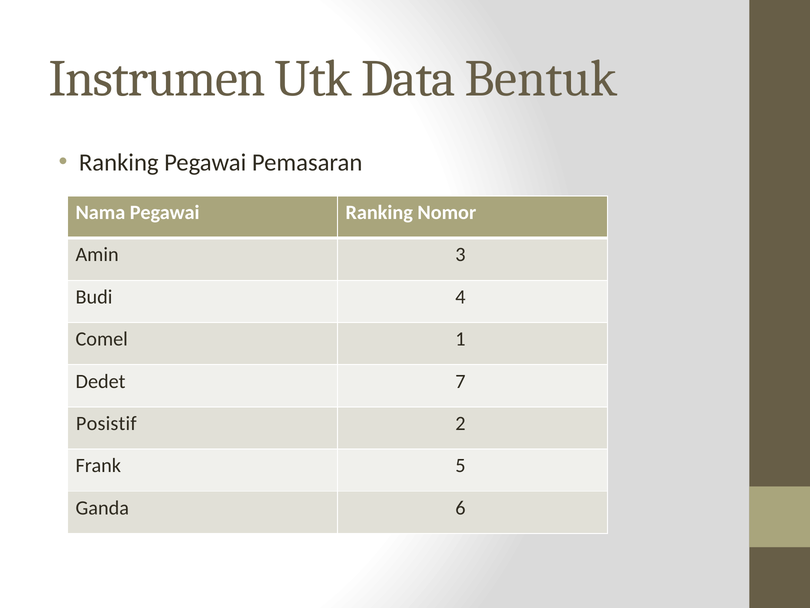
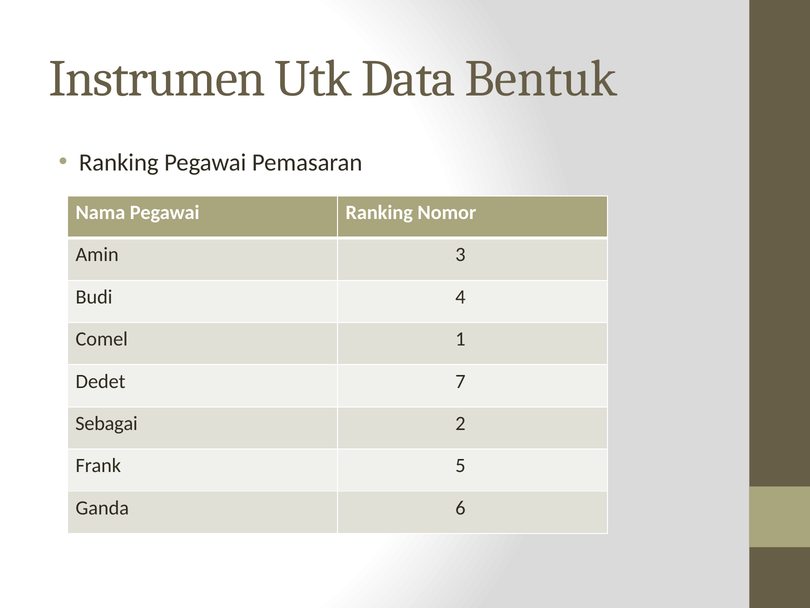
Posistif: Posistif -> Sebagai (106, 423)
